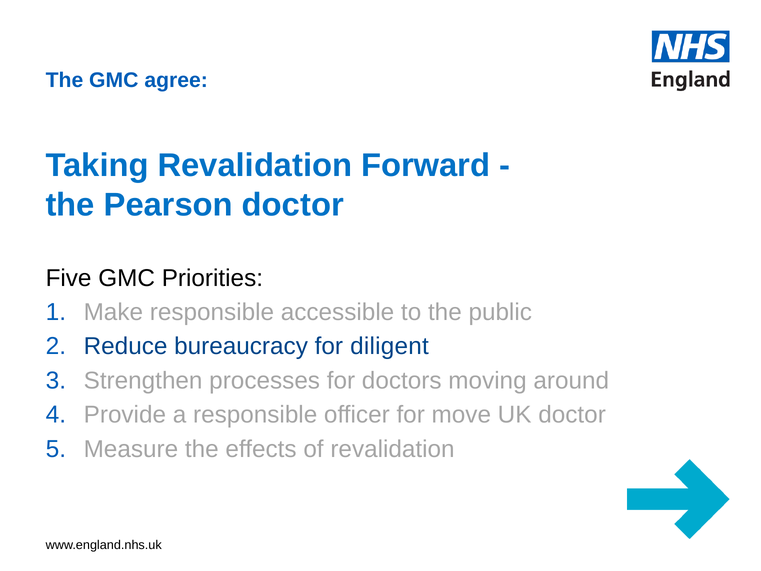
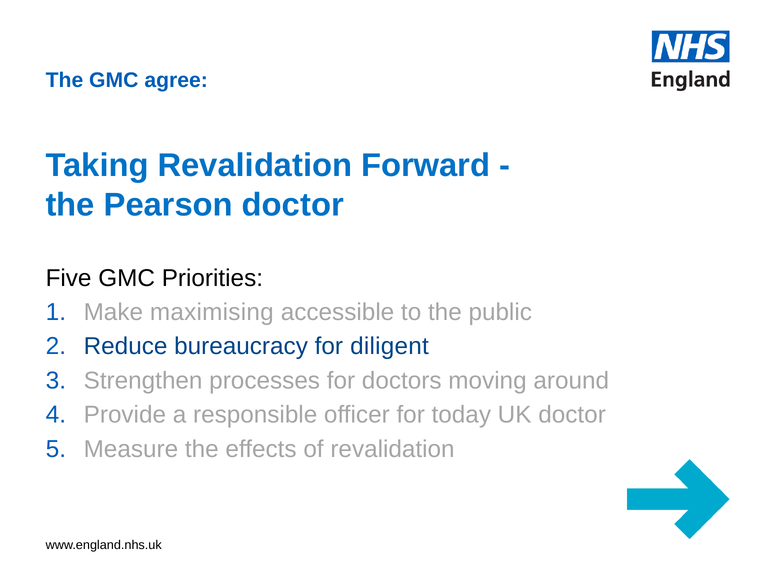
Make responsible: responsible -> maximising (212, 312)
move: move -> today (461, 415)
